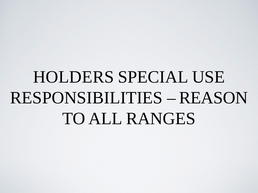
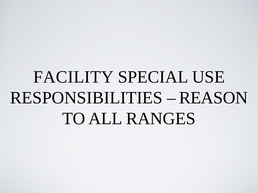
HOLDERS: HOLDERS -> FACILITY (74, 77)
